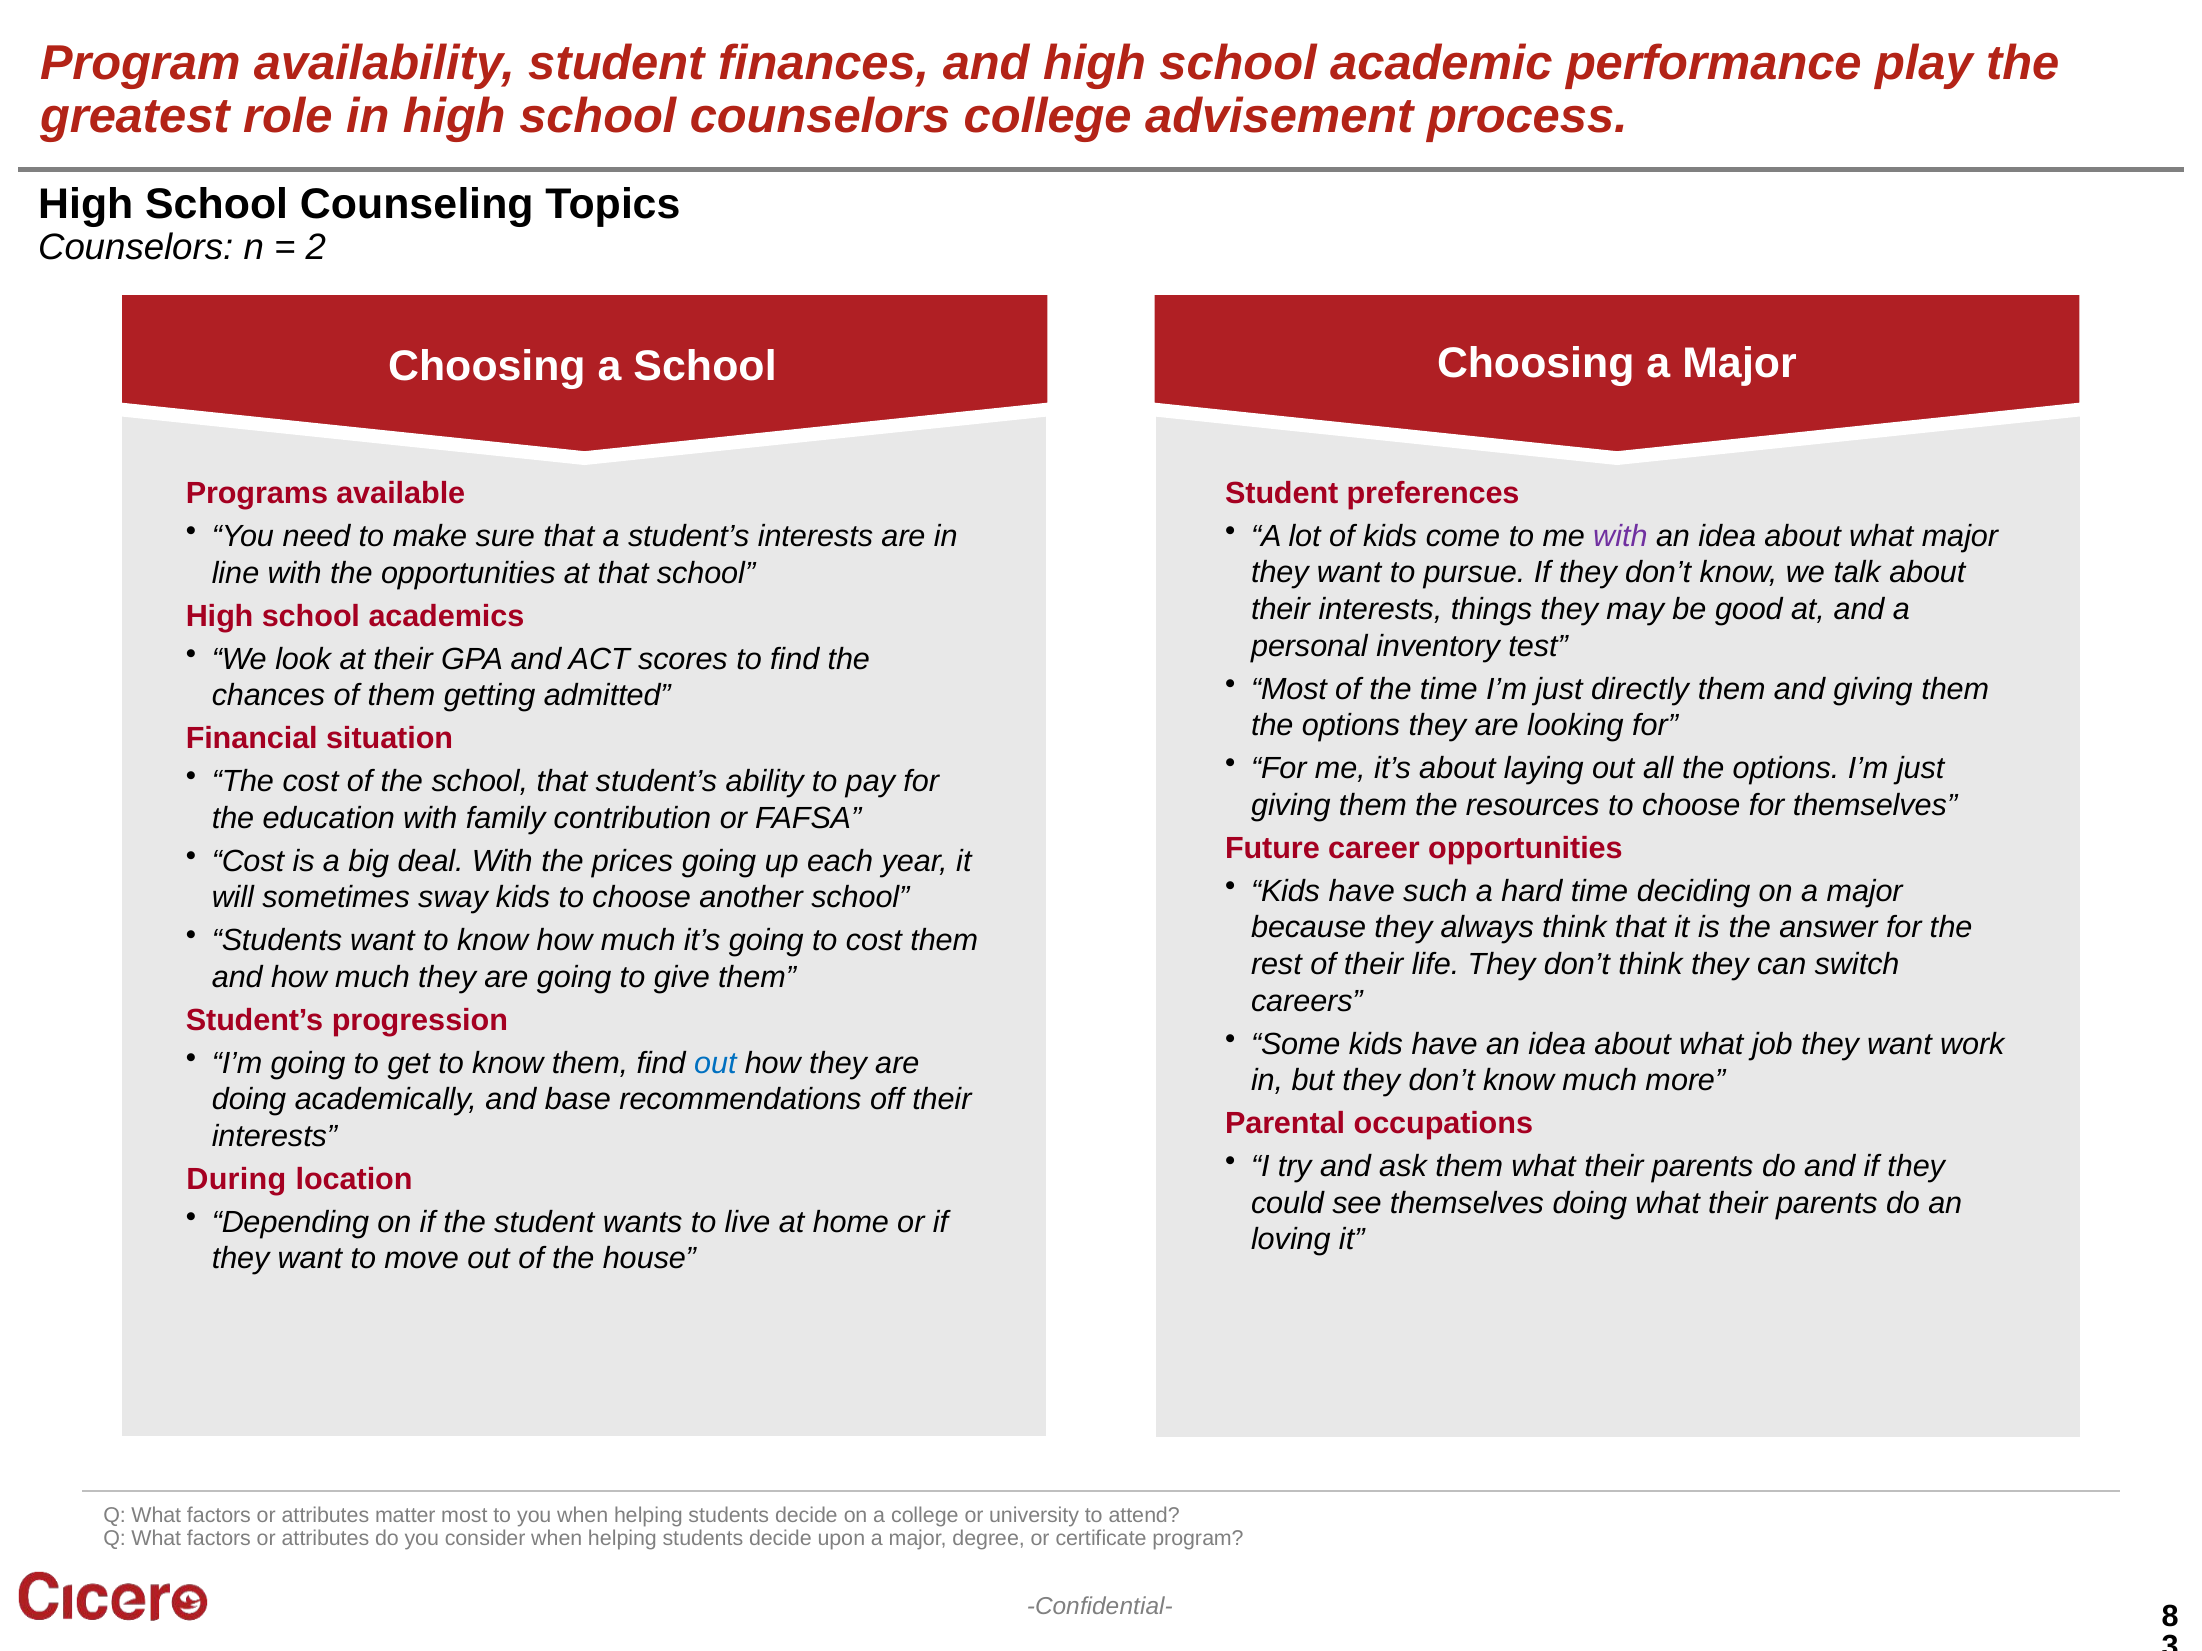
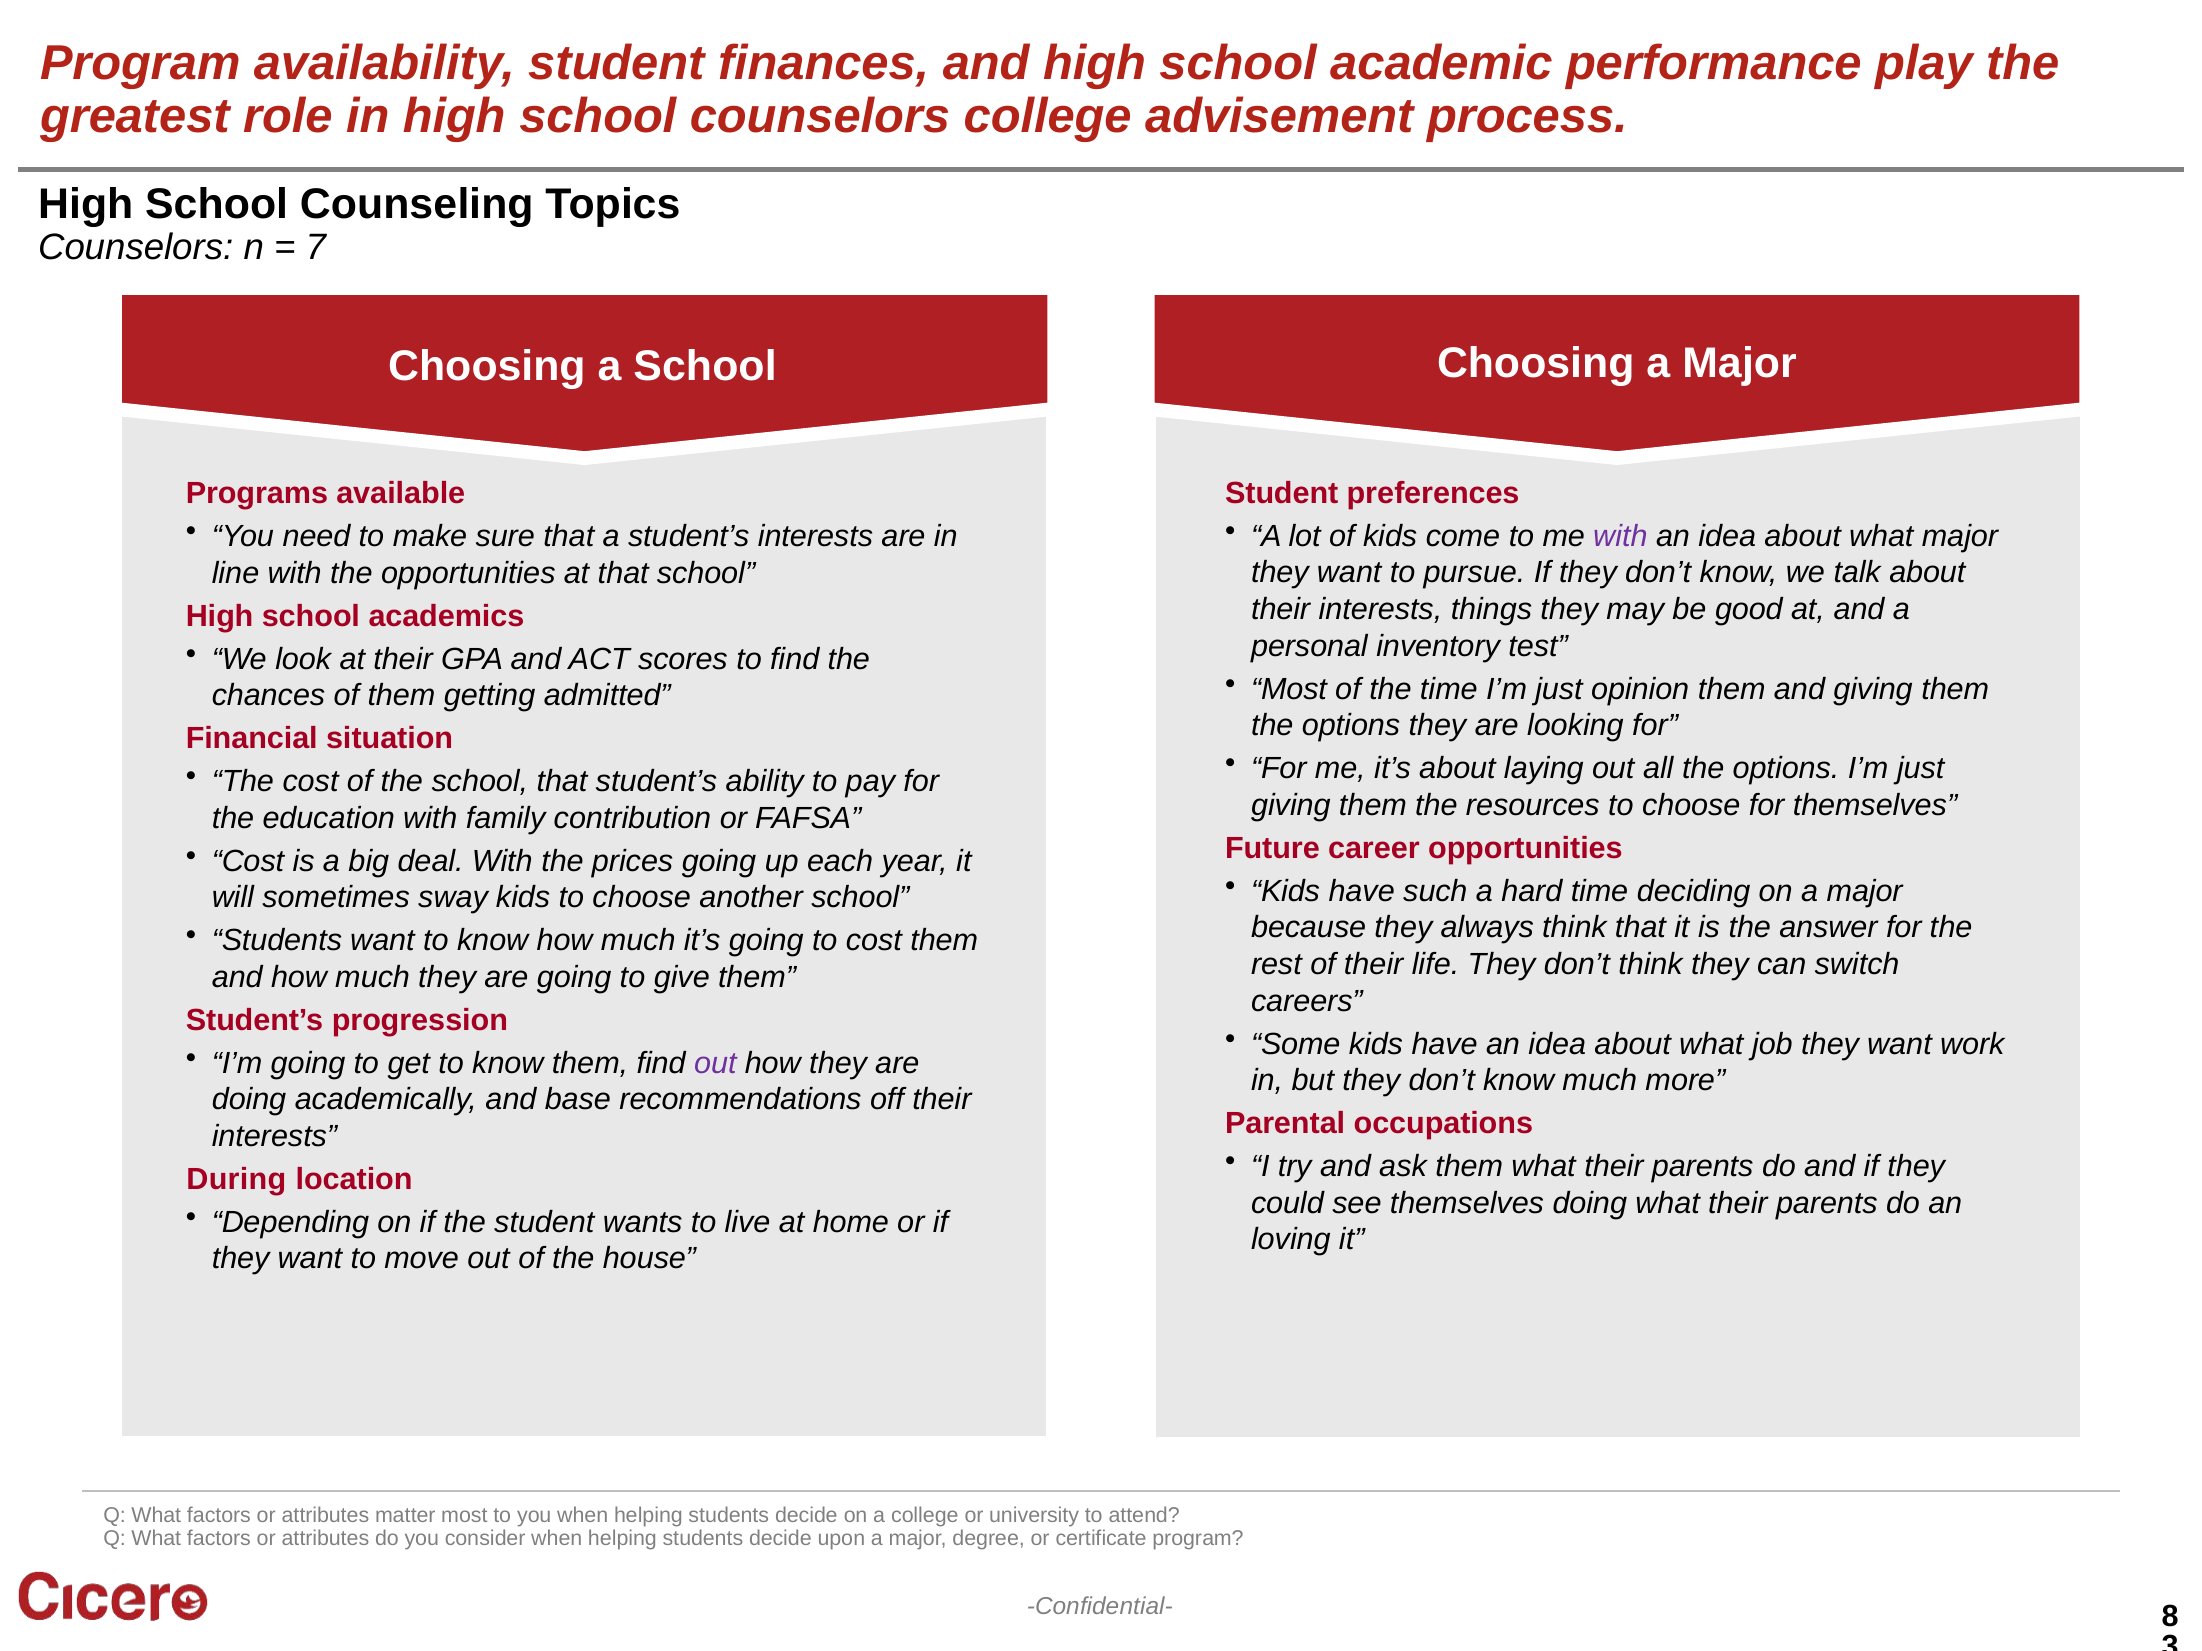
2: 2 -> 7 (316, 248)
directly: directly -> opinion (1640, 689)
out colour: blue -> purple (715, 1063)
